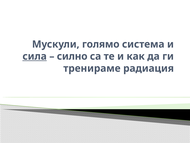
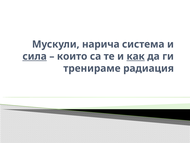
голямо: голямо -> нарича (101, 44)
силно: силно -> които (72, 56)
как underline: none -> present (136, 56)
